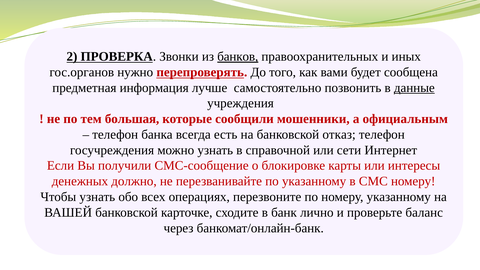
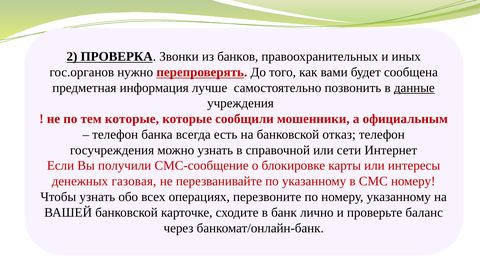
банков underline: present -> none (238, 57)
тем большая: большая -> которые (132, 119)
должно: должно -> газовая (134, 181)
